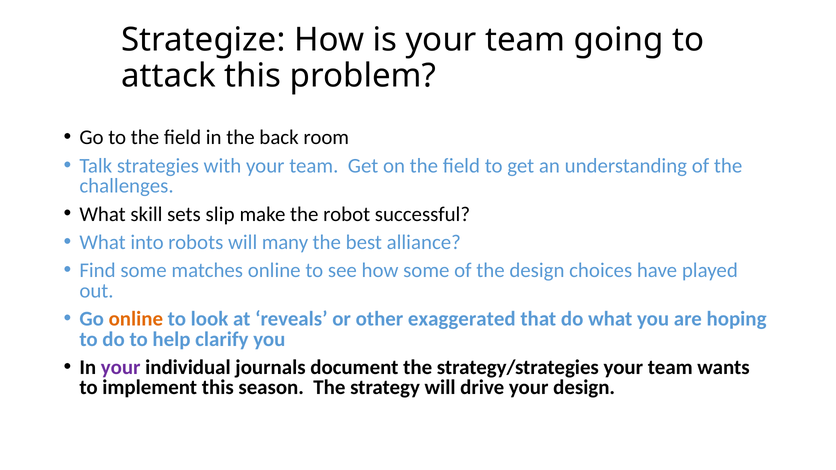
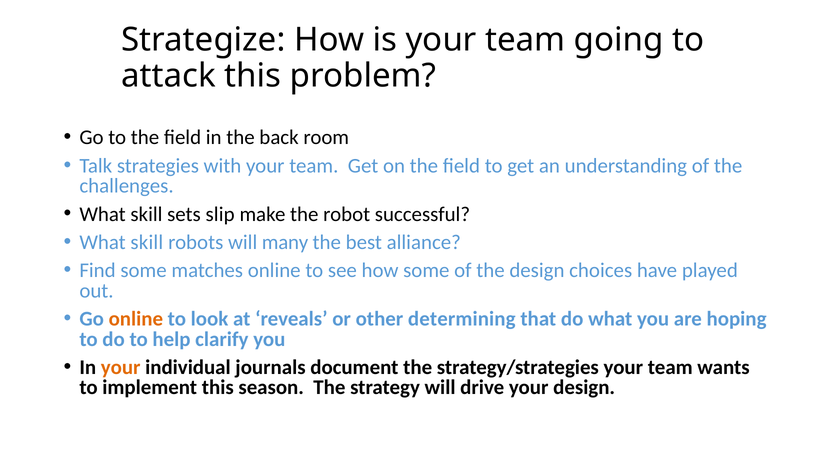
into: into -> skill (147, 242)
exaggerated: exaggerated -> determining (462, 319)
your colour: purple -> orange (121, 367)
